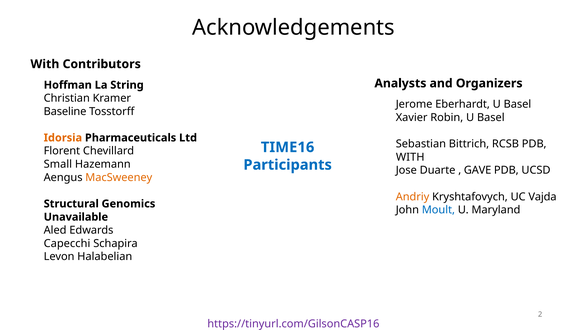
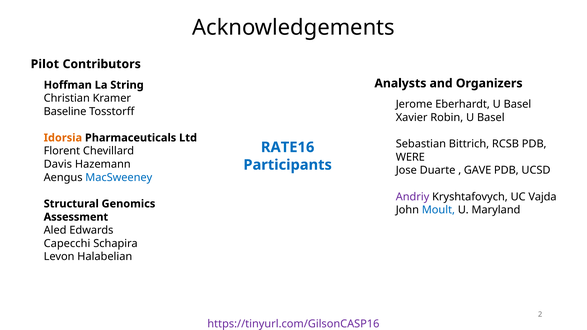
With: With -> Pilot (45, 64)
TIME16: TIME16 -> RATE16 (288, 147)
WITH: WITH -> WERE (410, 157)
Small: Small -> Davis (58, 164)
MacSweeney colour: orange -> blue (119, 177)
Andriy colour: orange -> purple (413, 197)
Unavailable: Unavailable -> Assessment (76, 217)
